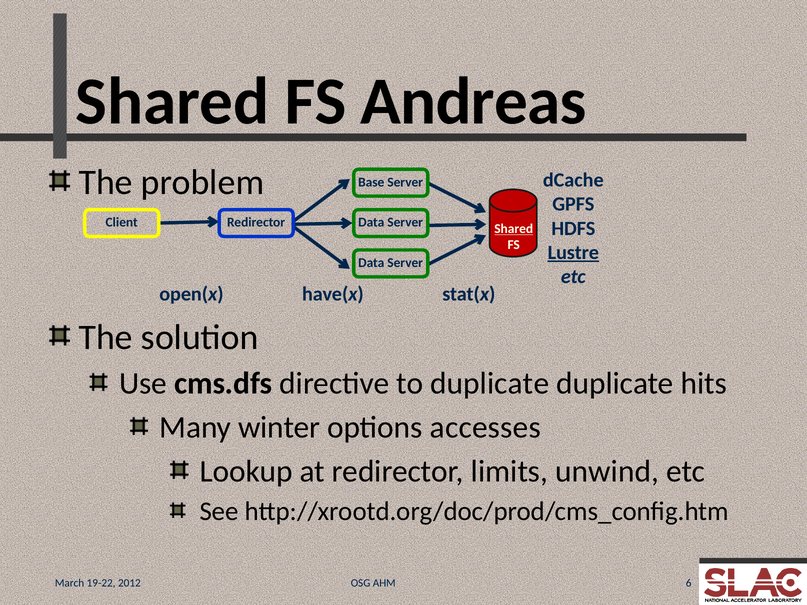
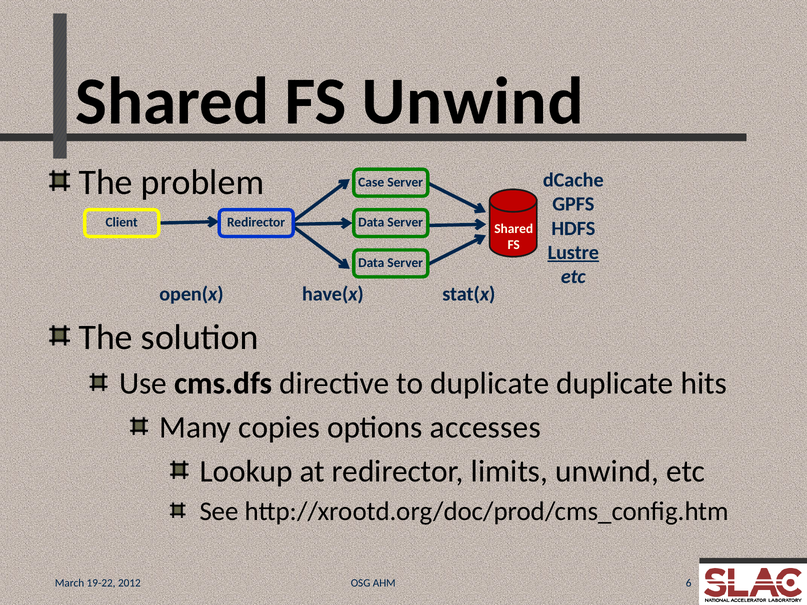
FS Andreas: Andreas -> Unwind (473, 102)
Base: Base -> Case (371, 182)
Shared underline: present -> none (514, 229)
winter: winter -> copies (279, 428)
